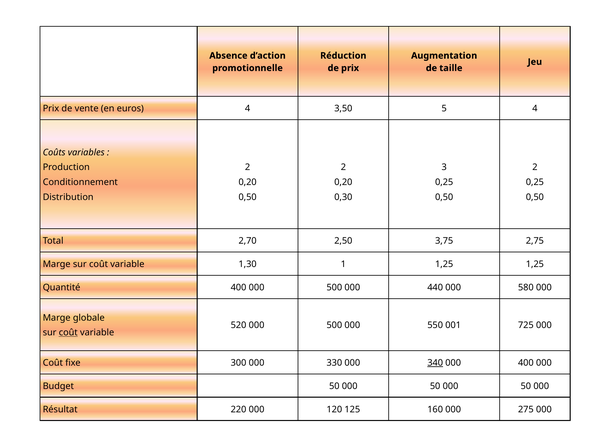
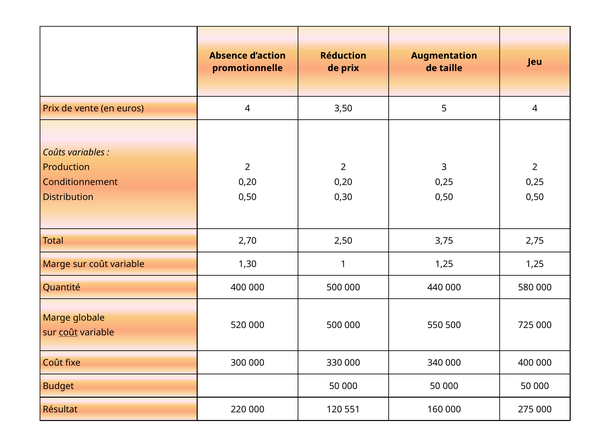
550 001: 001 -> 500 (453, 325)
340 underline: present -> none (435, 363)
125: 125 -> 551 (352, 409)
